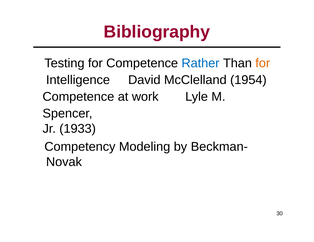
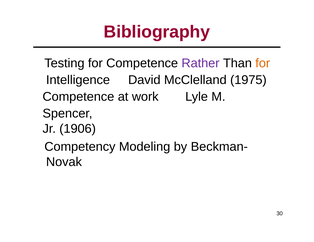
Rather colour: blue -> purple (201, 63)
1954: 1954 -> 1975 (248, 80)
1933: 1933 -> 1906 (78, 129)
